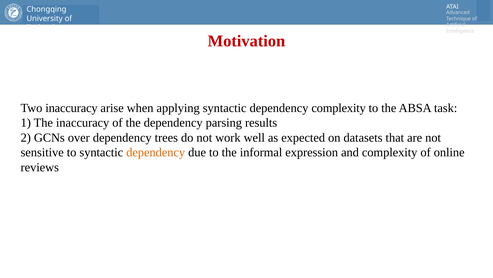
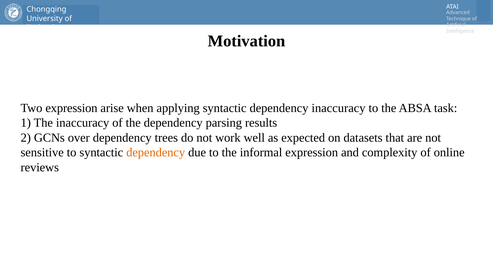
Motivation colour: red -> black (246, 41)
Two inaccuracy: inaccuracy -> expression (71, 108)
dependency complexity: complexity -> inaccuracy (339, 108)
